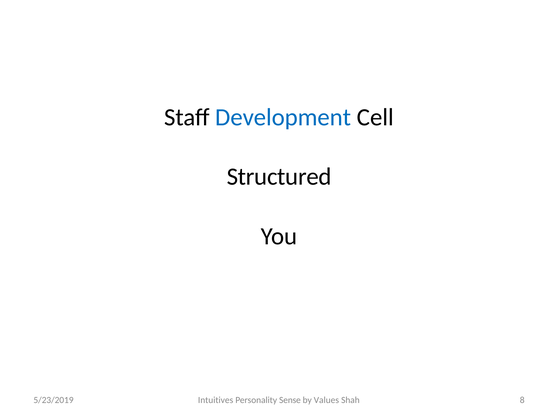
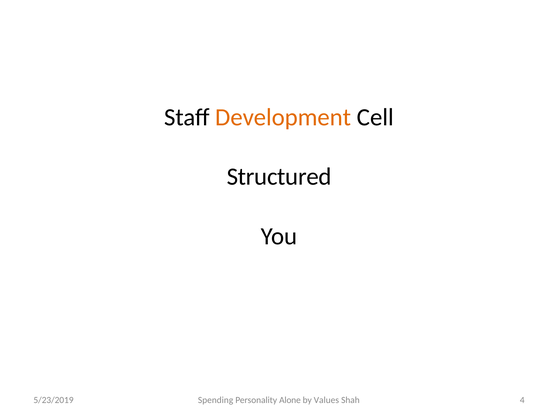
Development colour: blue -> orange (283, 117)
Intuitives: Intuitives -> Spending (216, 400)
Sense: Sense -> Alone (290, 400)
8: 8 -> 4 (522, 400)
